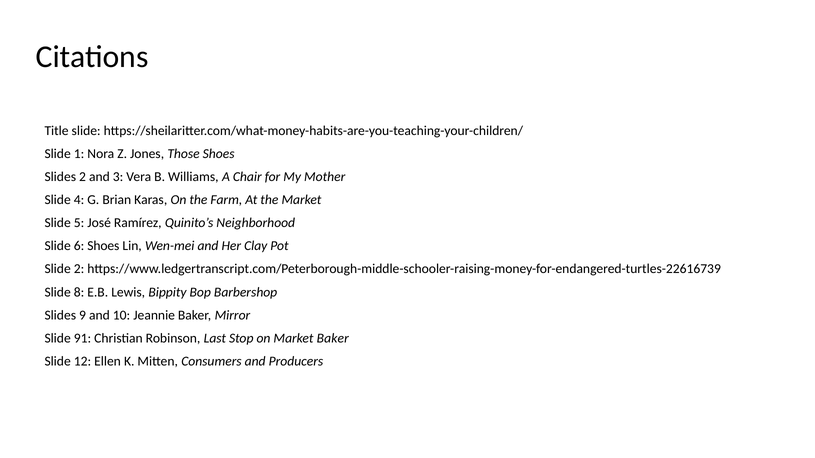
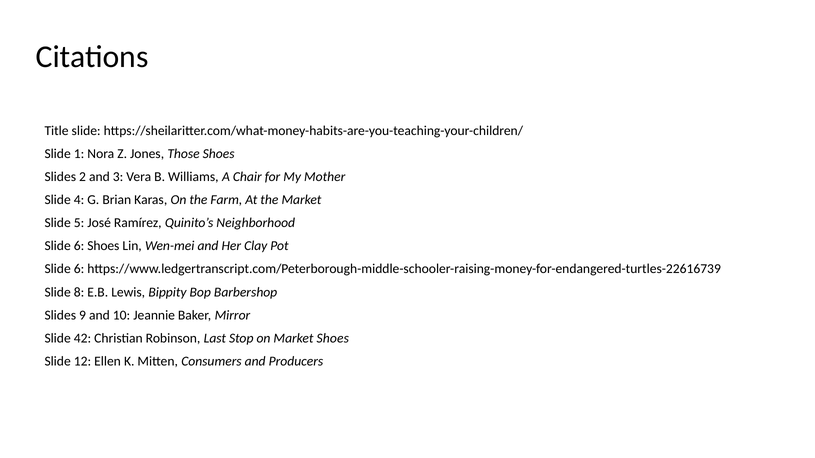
2: 2 -> 6 (79, 269)
91: 91 -> 42 (82, 339)
Market Baker: Baker -> Shoes (333, 339)
